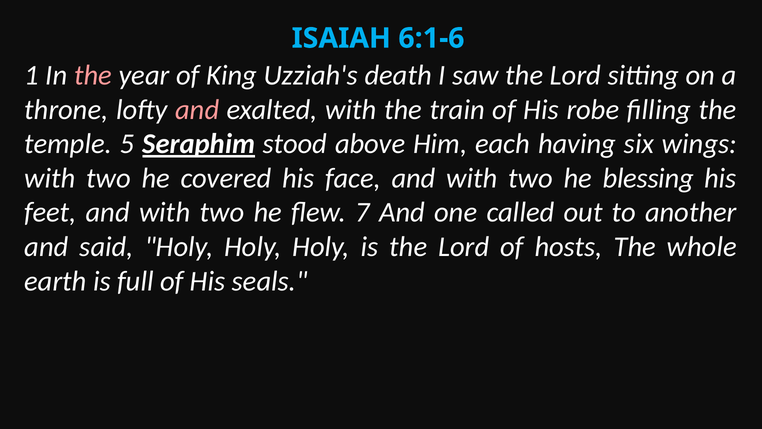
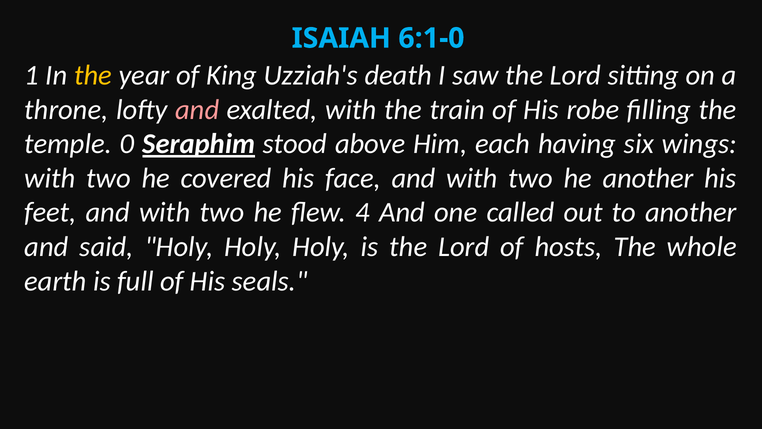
6:1-6: 6:1-6 -> 6:1-0 (431, 38)
the colour: pink -> yellow (93, 75)
5: 5 -> 0 (127, 144)
he blessing: blessing -> another (648, 178)
7: 7 -> 4 (363, 212)
